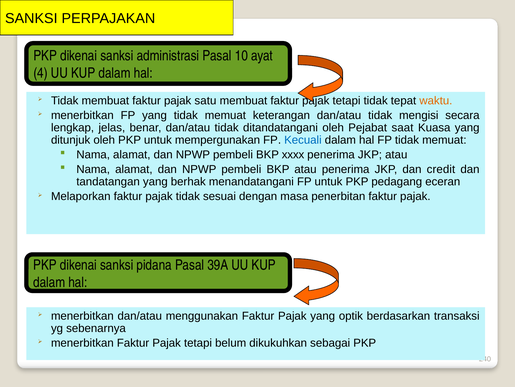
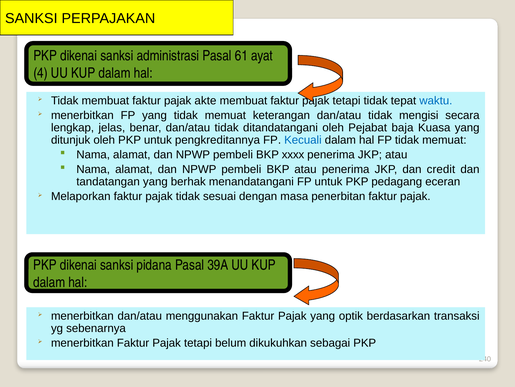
10: 10 -> 61 (241, 56)
satu: satu -> akte (205, 100)
waktu colour: orange -> blue (436, 100)
saat: saat -> baja (402, 127)
mempergunakan: mempergunakan -> pengkreditannya (217, 140)
